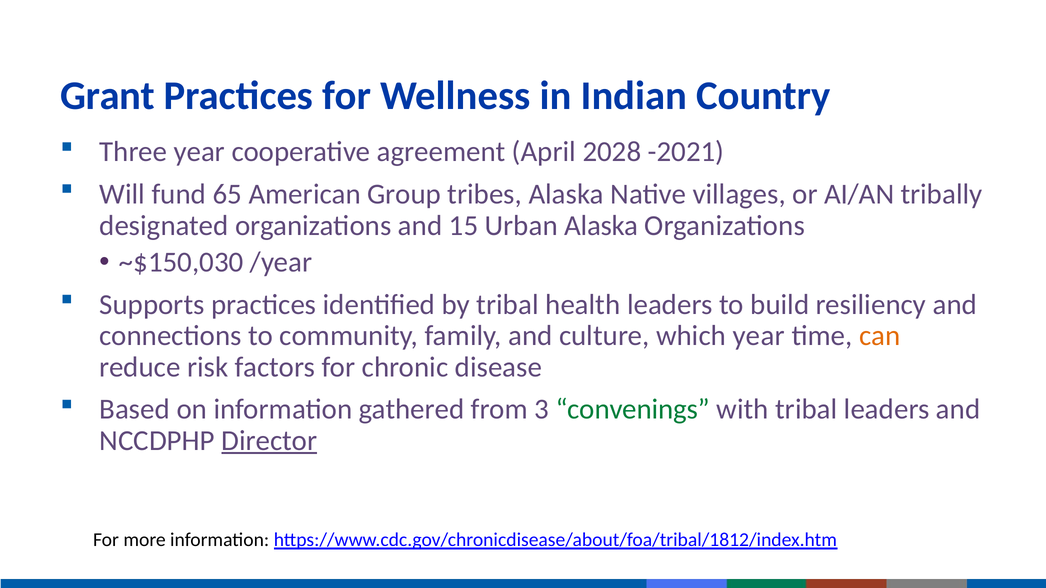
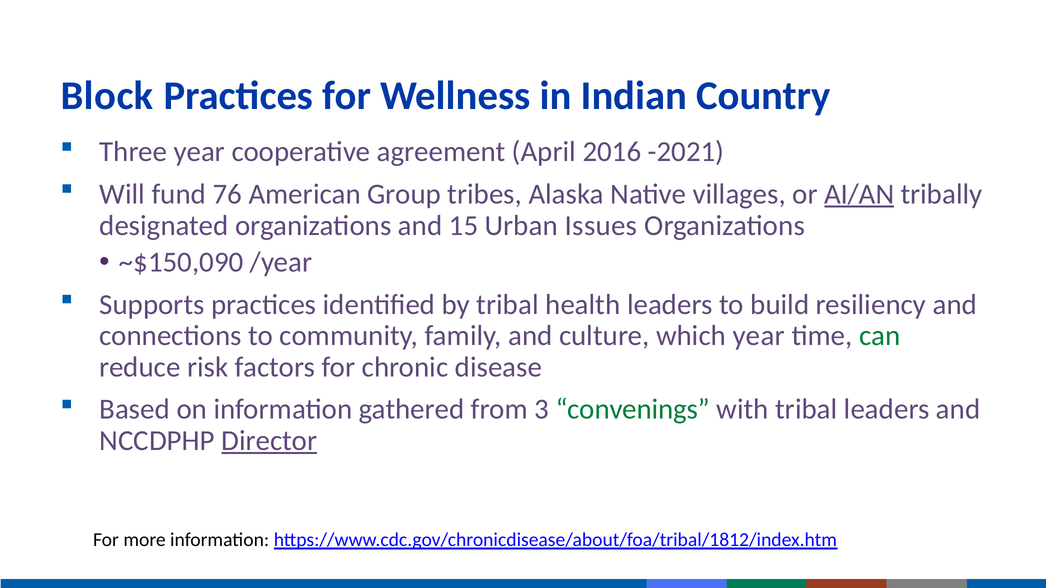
Grant: Grant -> Block (107, 96)
2028: 2028 -> 2016 (612, 152)
65: 65 -> 76 (227, 194)
AI/AN underline: none -> present (859, 194)
Urban Alaska: Alaska -> Issues (601, 226)
~$150,030: ~$150,030 -> ~$150,090 (181, 262)
can colour: orange -> green (880, 336)
